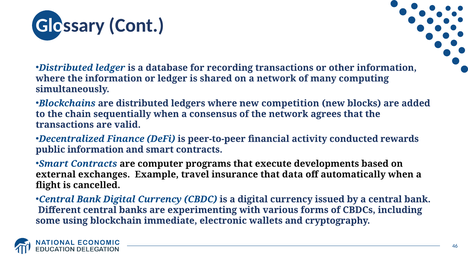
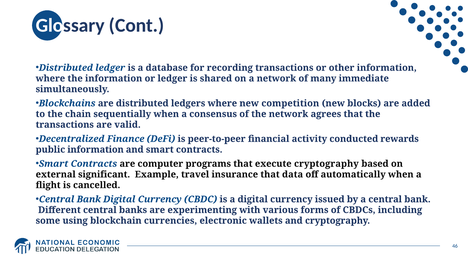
computing: computing -> immediate (364, 79)
execute developments: developments -> cryptography (326, 164)
exchanges: exchanges -> significant (104, 175)
immediate: immediate -> currencies (171, 221)
